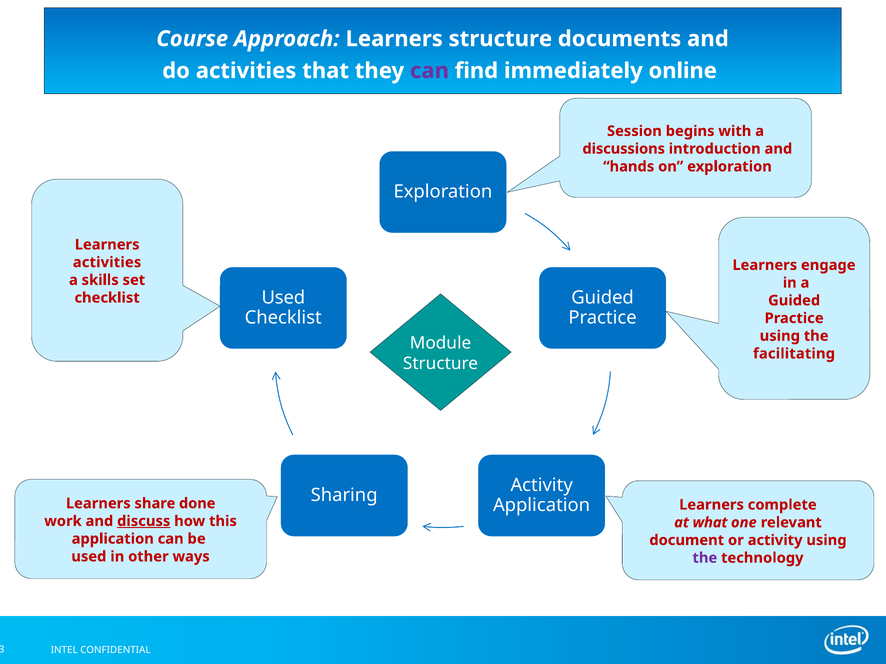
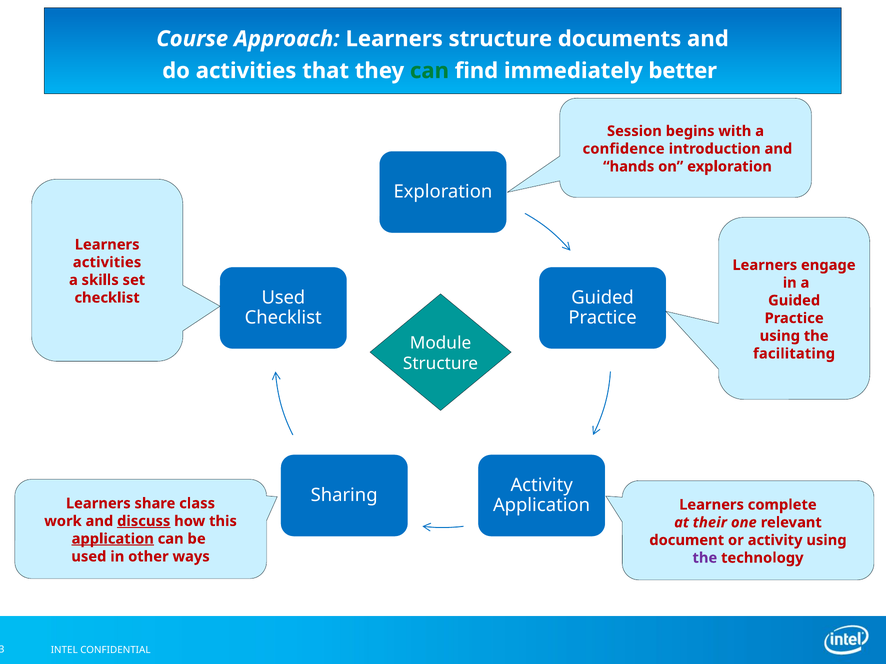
can colour: purple -> green (429, 71)
online: online -> better (683, 71)
discussions: discussions -> confidence (624, 149)
done: done -> class (197, 504)
what: what -> their (710, 523)
application underline: none -> present (113, 539)
